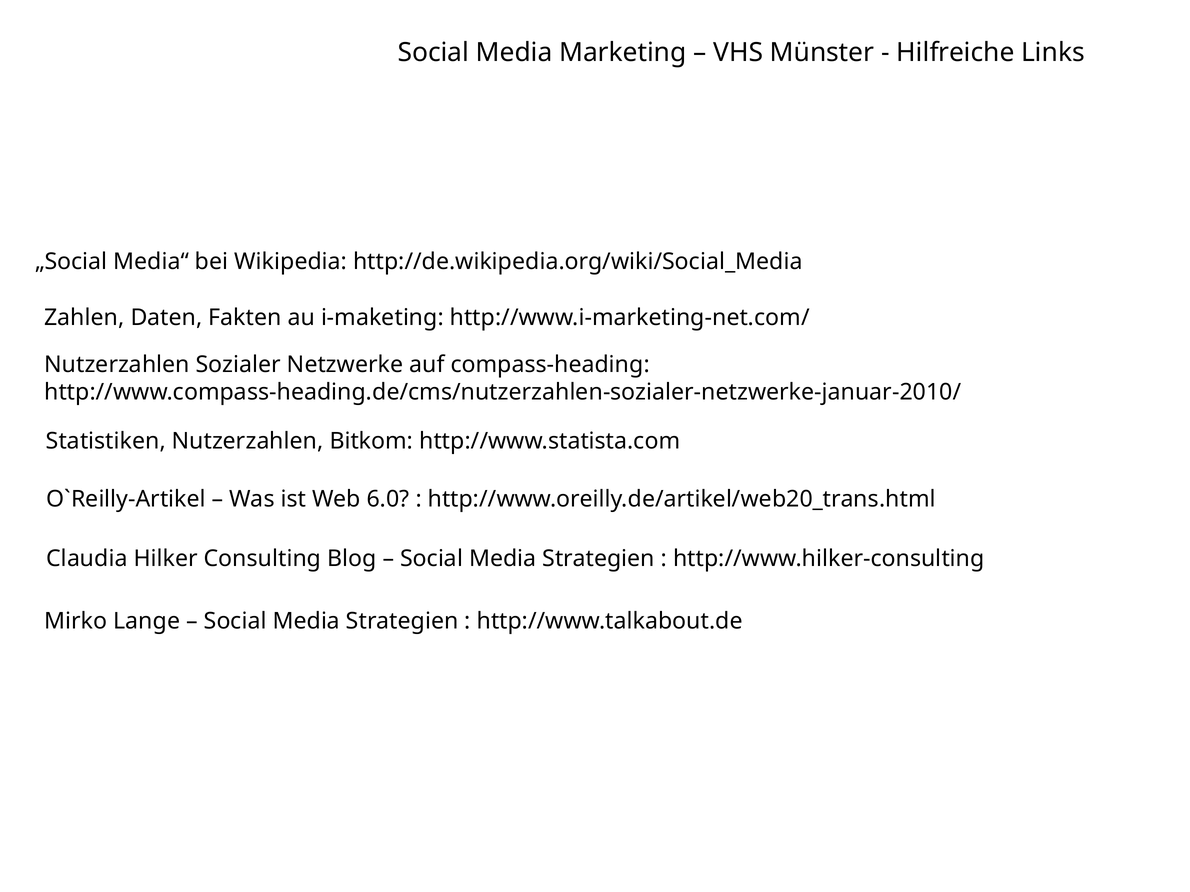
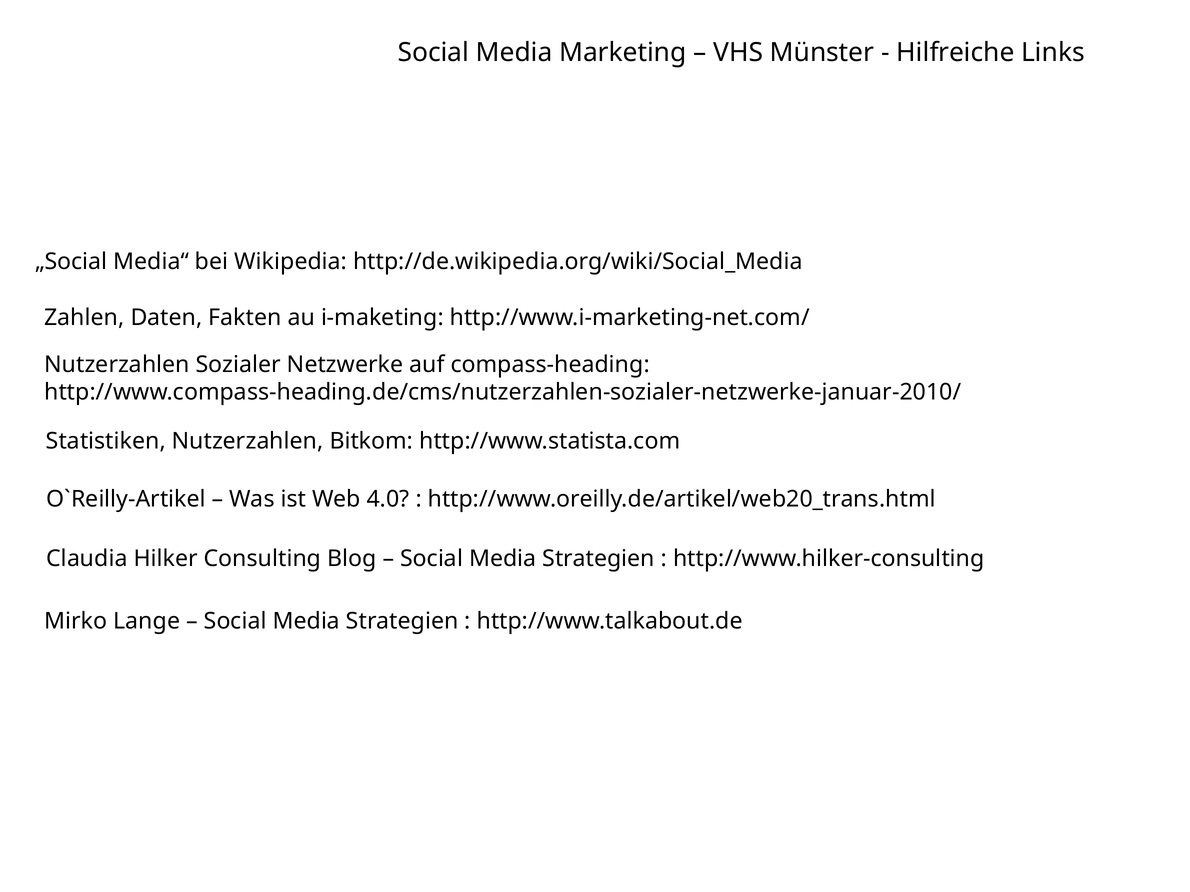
6.0: 6.0 -> 4.0 (388, 499)
